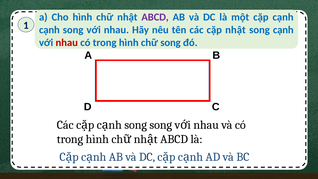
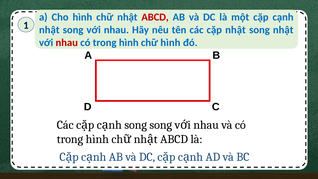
ABCD colour: purple -> red (155, 17)
cạnh: cạnh -> nhật (49, 30)
song cạnh: cạnh -> nhật (283, 30)
chữ song: song -> hình (170, 43)
